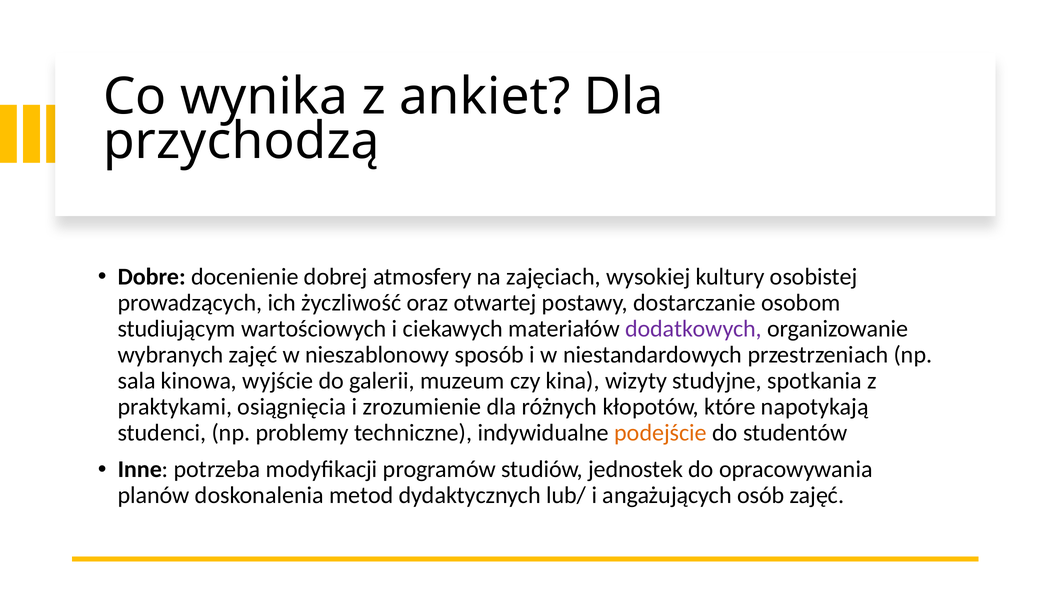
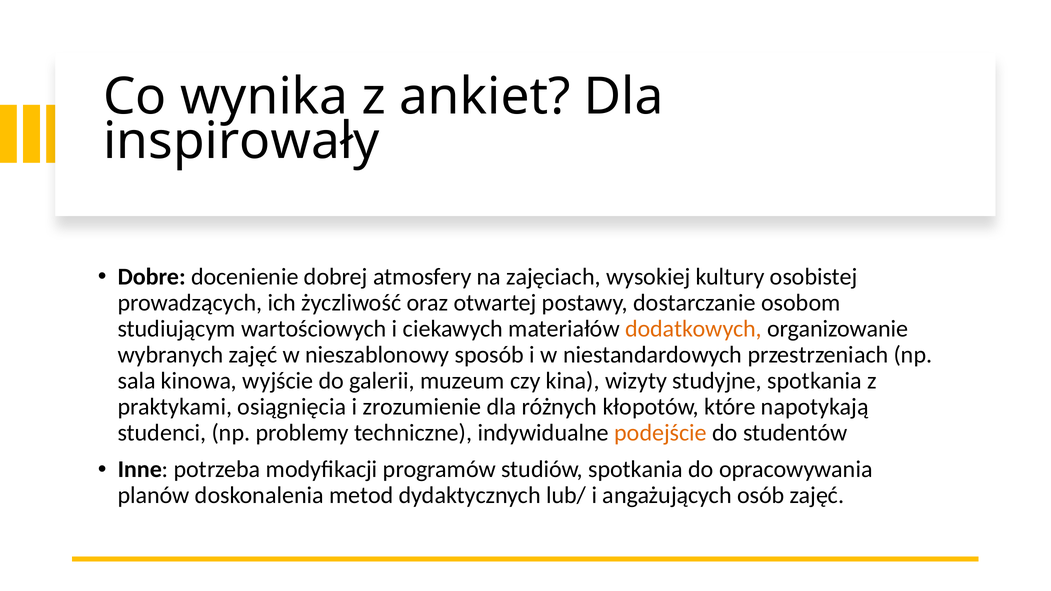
przychodzą: przychodzą -> inspirowały (241, 142)
dodatkowych colour: purple -> orange (694, 329)
studiów jednostek: jednostek -> spotkania (636, 470)
